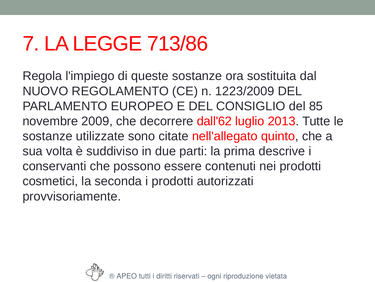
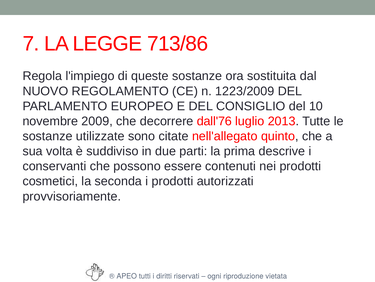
85: 85 -> 10 (316, 106)
dall'62: dall'62 -> dall'76 (214, 121)
